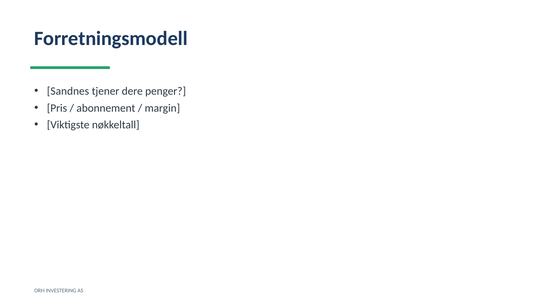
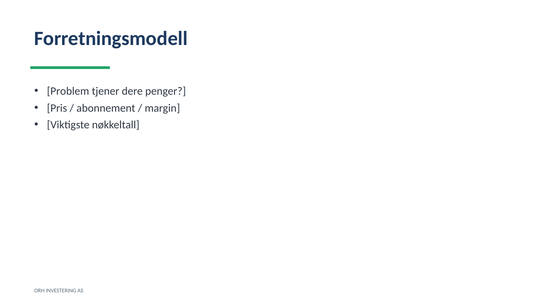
Sandnes: Sandnes -> Problem (68, 91)
